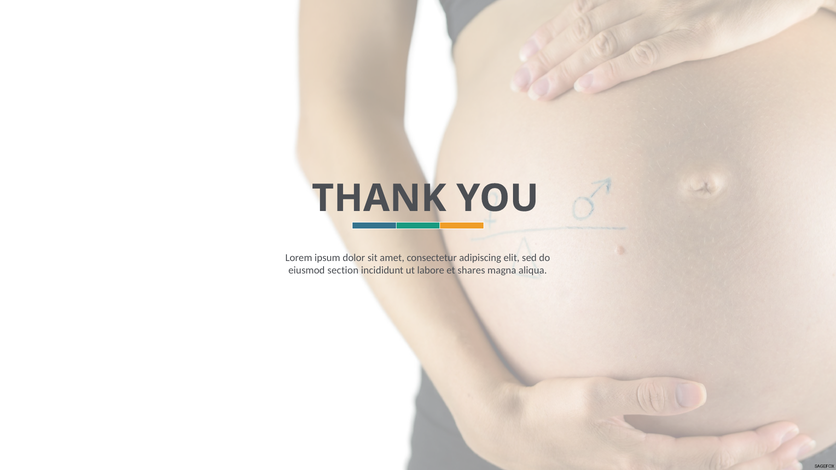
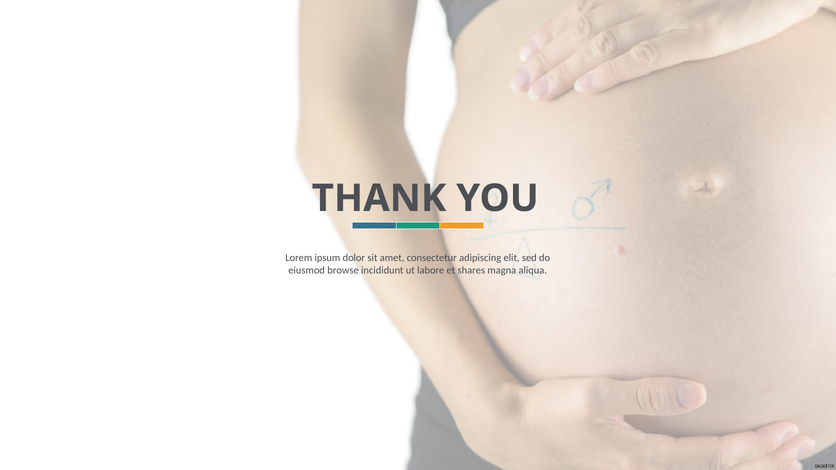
section: section -> browse (343, 271)
